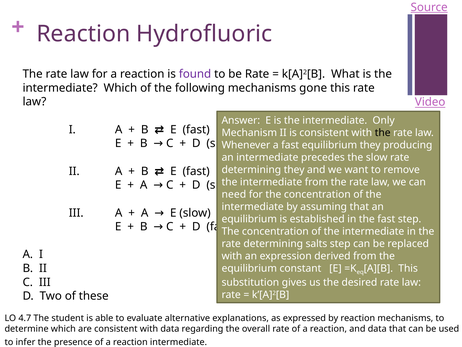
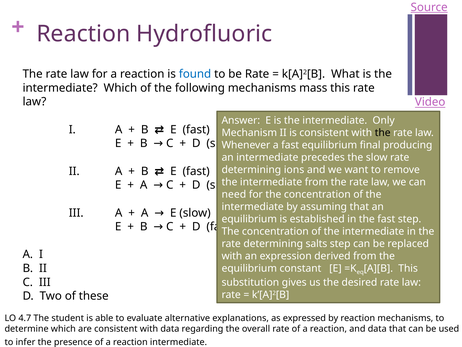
found colour: purple -> blue (195, 74)
gone: gone -> mass (313, 88)
equilibrium they: they -> final (370, 145)
determining they: they -> ions (294, 169)
